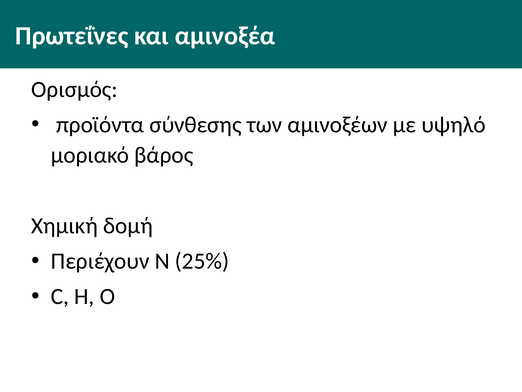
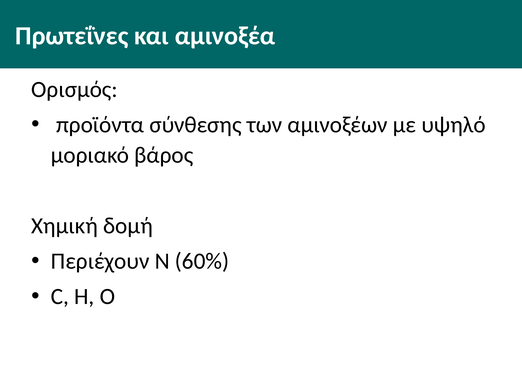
25%: 25% -> 60% (202, 261)
